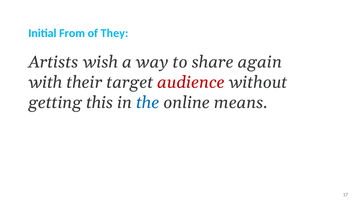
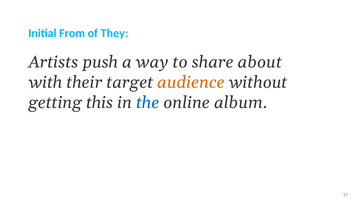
wish: wish -> push (100, 62)
again: again -> about (260, 62)
audience colour: red -> orange (191, 82)
means: means -> album (241, 103)
